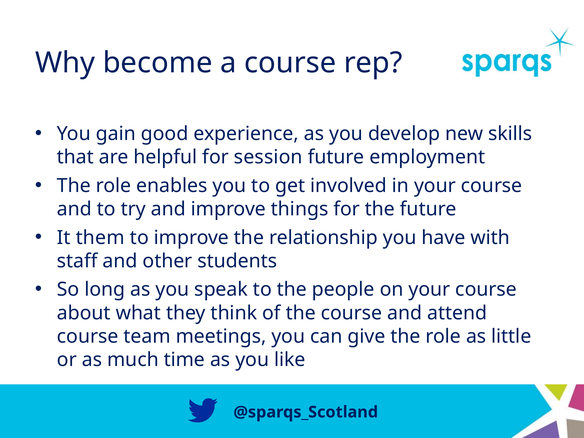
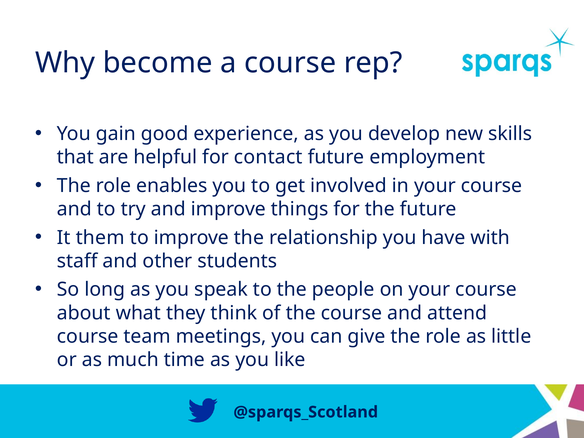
session: session -> contact (268, 157)
